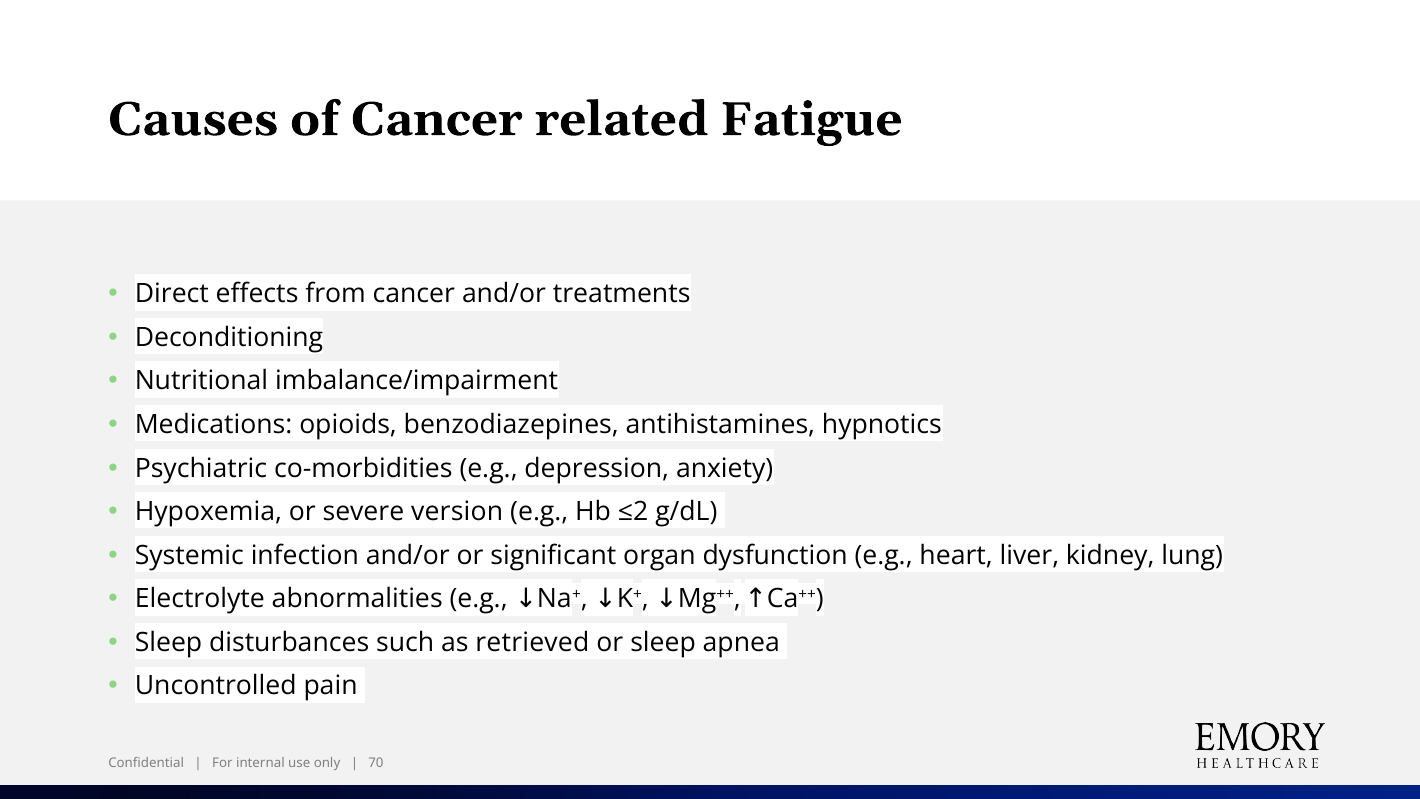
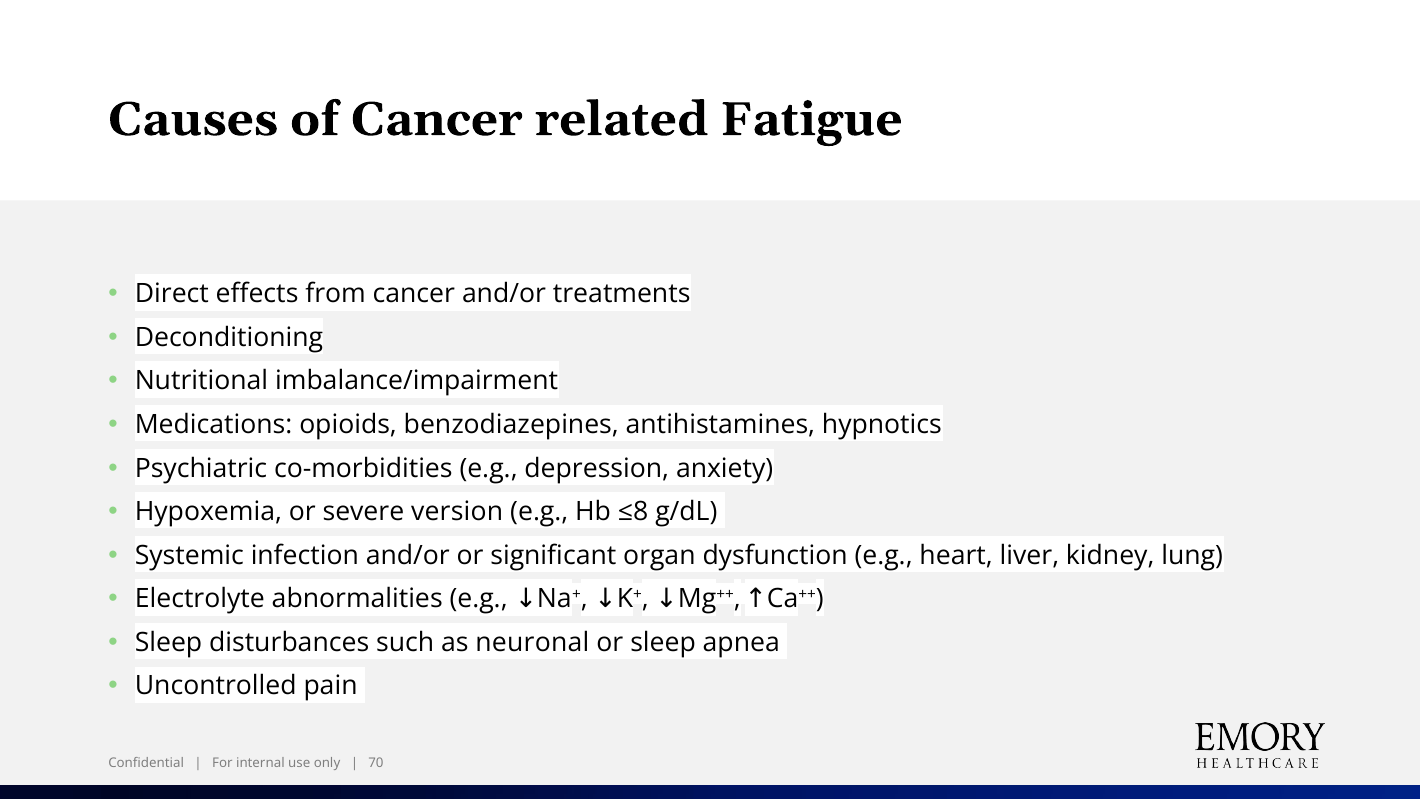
≤2: ≤2 -> ≤8 (633, 512)
retrieved: retrieved -> neuronal (532, 642)
